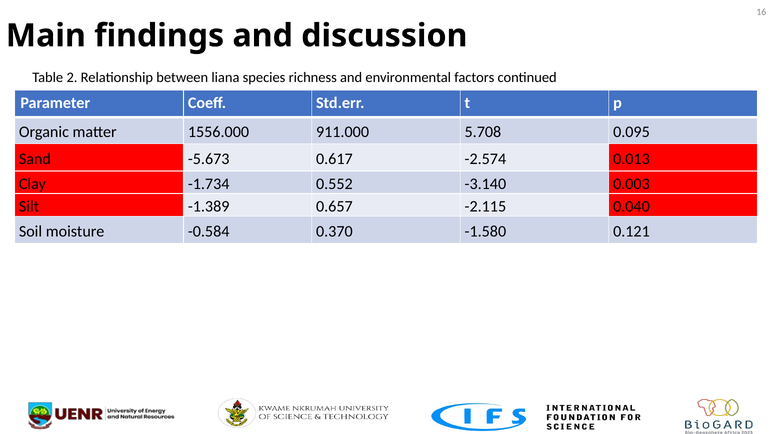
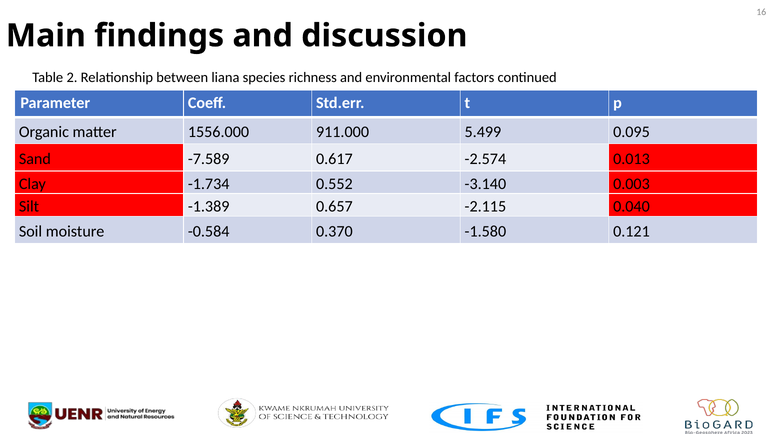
5.708: 5.708 -> 5.499 (483, 132)
-5.673: -5.673 -> -7.589 (209, 159)
